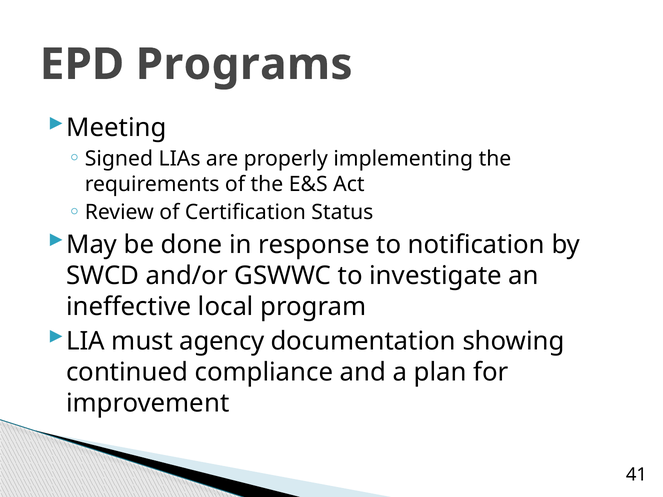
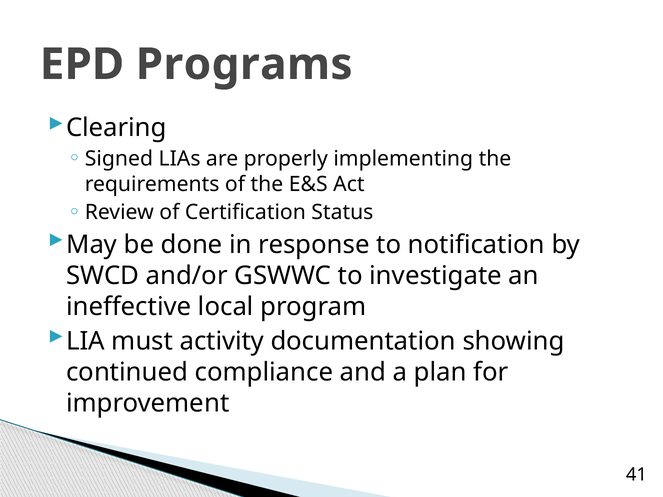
Meeting: Meeting -> Clearing (116, 128)
agency: agency -> activity (222, 341)
